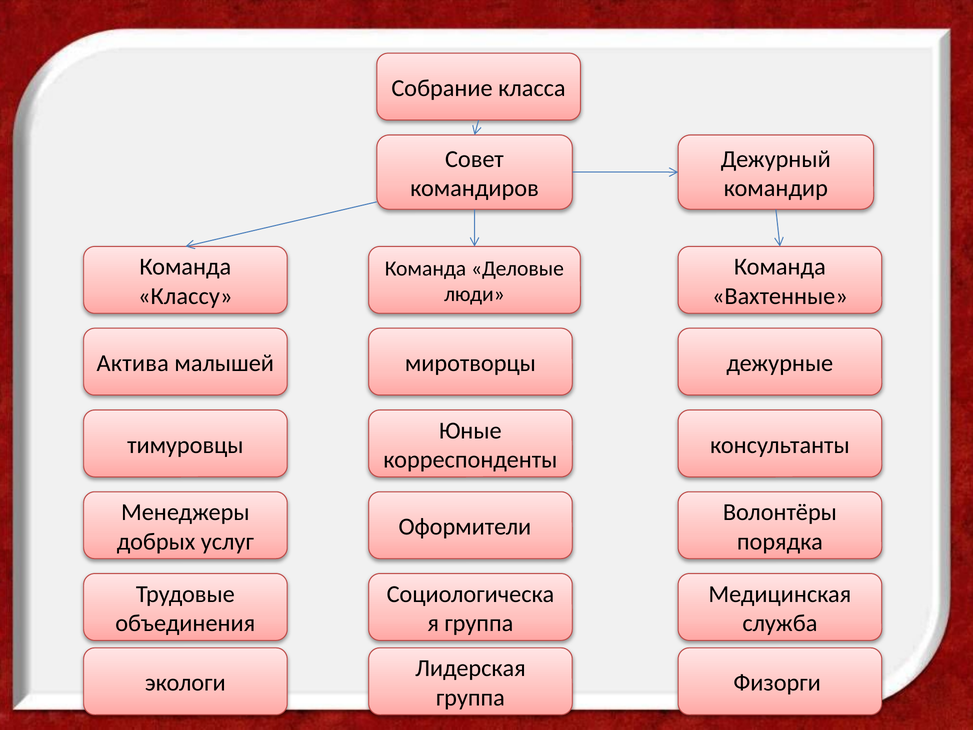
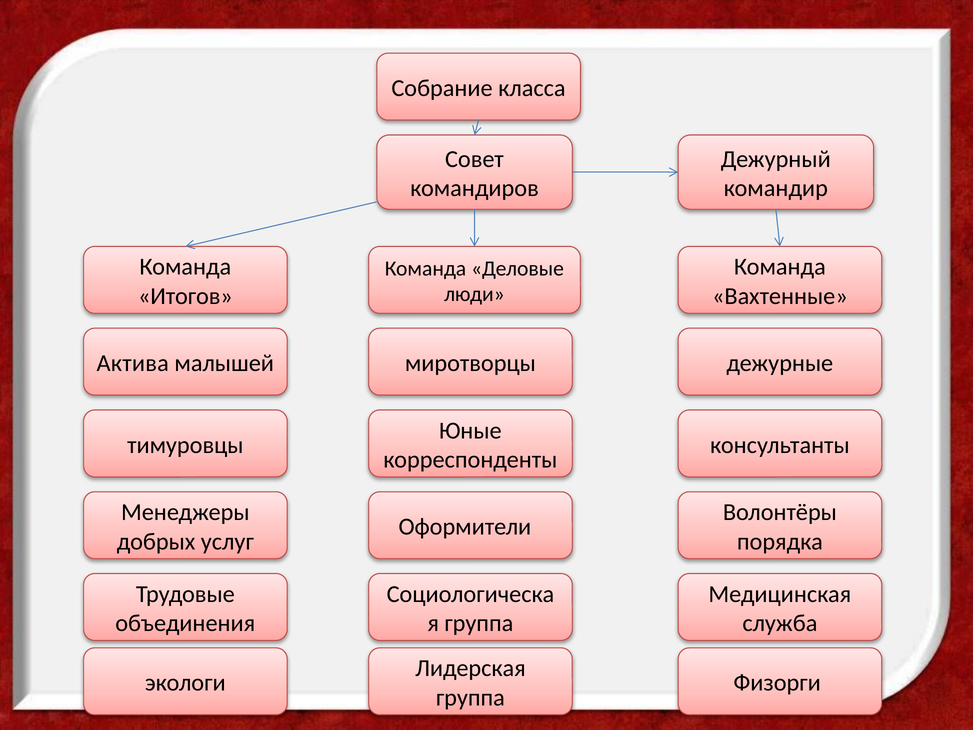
Классу: Классу -> Итогов (185, 296)
